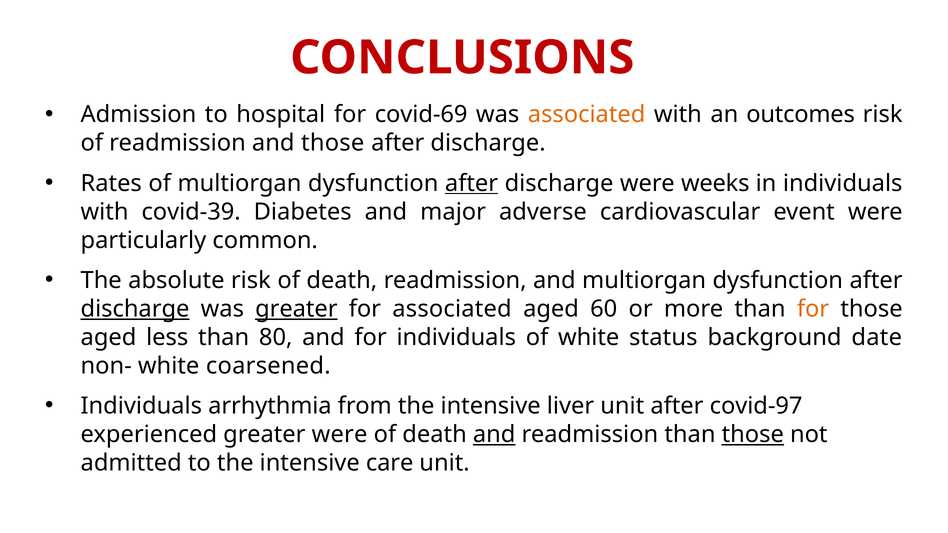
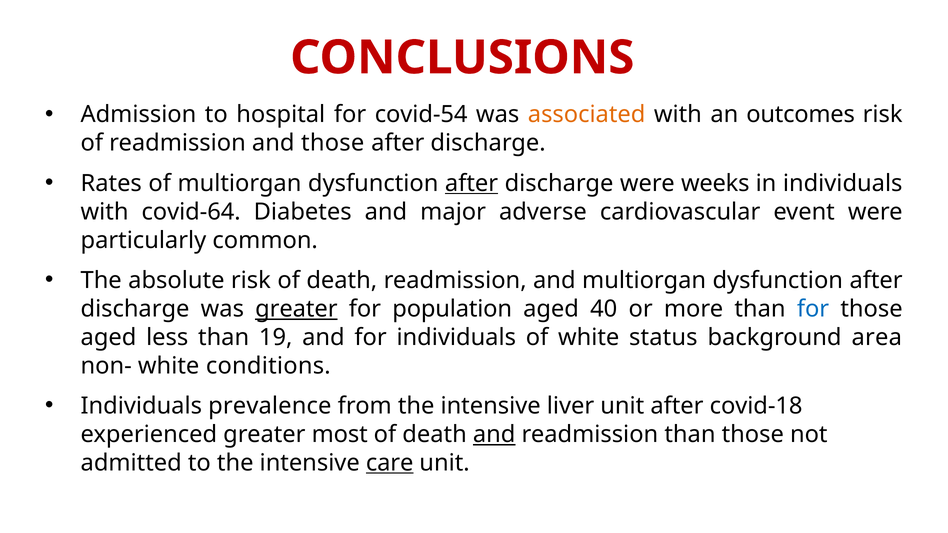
covid-69: covid-69 -> covid-54 (421, 115)
covid-39: covid-39 -> covid-64 (191, 212)
discharge underline: present -> none (135, 309)
for associated: associated -> population (452, 309)
60: 60 -> 40 (604, 309)
for colour: orange -> blue (813, 309)
80: 80 -> 19 (276, 337)
date: date -> area (877, 337)
coarsened: coarsened -> conditions (268, 366)
arrhythmia: arrhythmia -> prevalence (270, 406)
covid-97: covid-97 -> covid-18 (756, 406)
greater were: were -> most (340, 435)
those underline: present -> none (753, 435)
care underline: none -> present (390, 463)
